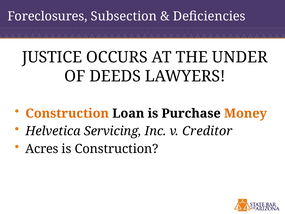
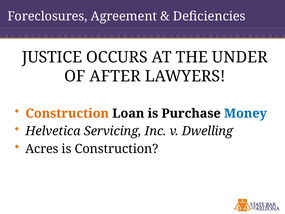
Subsection: Subsection -> Agreement (124, 16)
DEEDS: DEEDS -> AFTER (115, 76)
Money colour: orange -> blue (245, 113)
Creditor: Creditor -> Dwelling (207, 131)
